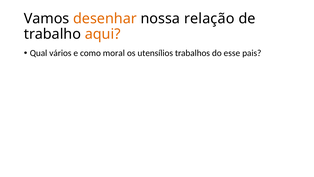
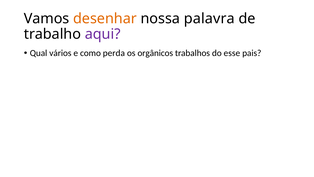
relação: relação -> palavra (209, 19)
aqui colour: orange -> purple (103, 34)
moral: moral -> perda (114, 53)
utensílios: utensílios -> orgânicos (155, 53)
